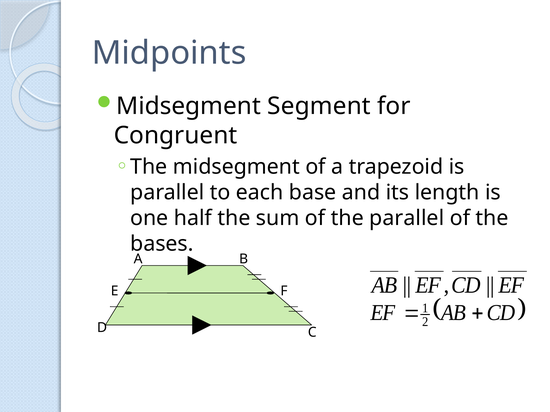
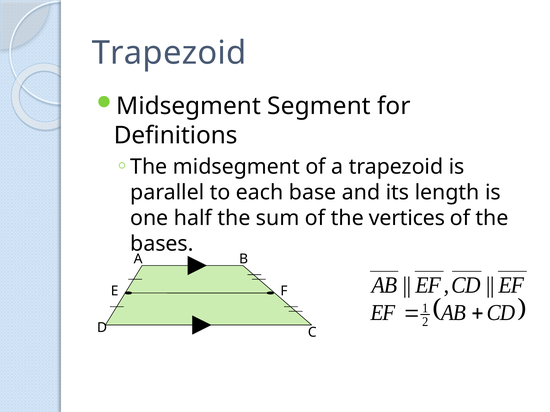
Midpoints: Midpoints -> Trapezoid (169, 53)
Congruent: Congruent -> Definitions (176, 136)
the parallel: parallel -> vertices (407, 218)
